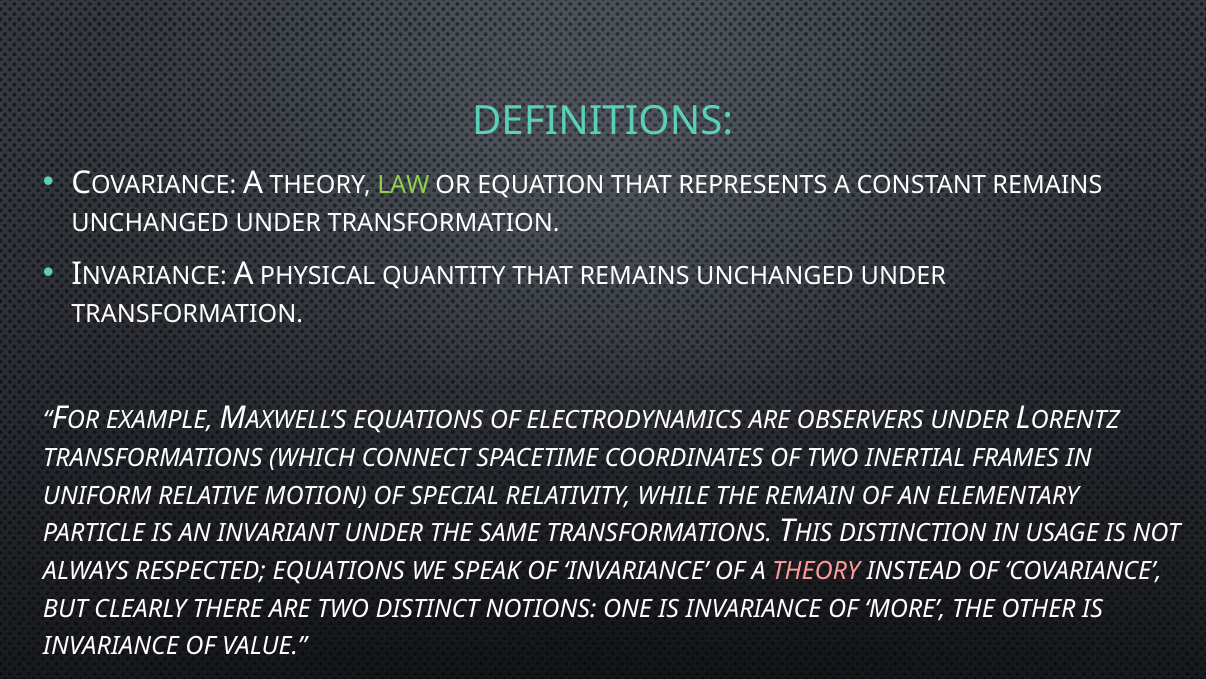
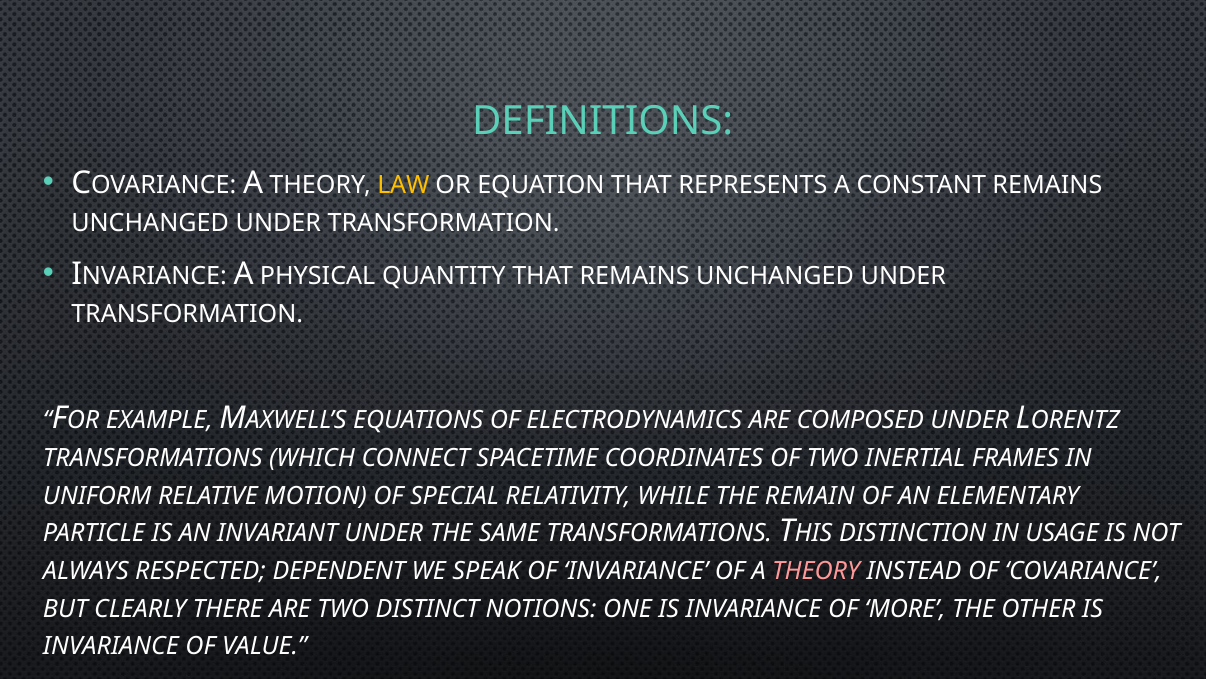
LAW colour: light green -> yellow (403, 185)
OBSERVERS: OBSERVERS -> COMPOSED (860, 420)
RESPECTED EQUATIONS: EQUATIONS -> DEPENDENT (339, 571)
